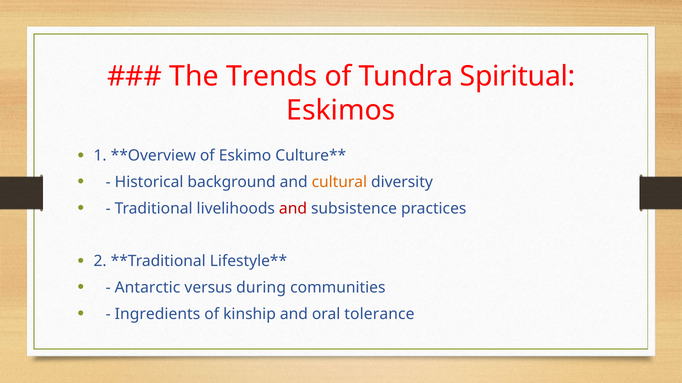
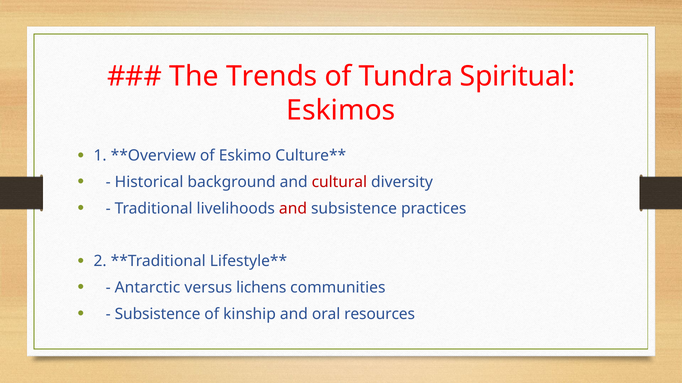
cultural colour: orange -> red (339, 182)
during: during -> lichens (261, 288)
Ingredients: Ingredients -> Subsistence (158, 315)
tolerance: tolerance -> resources (380, 315)
